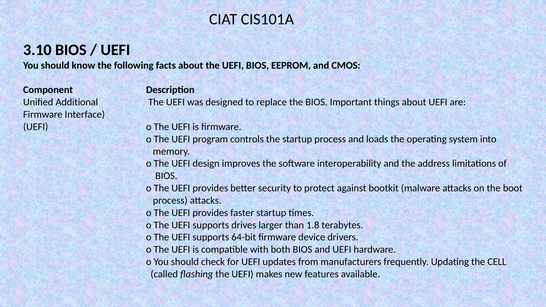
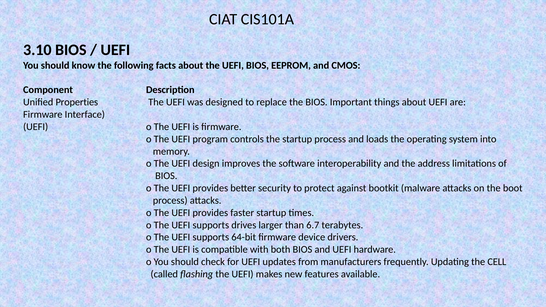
Additional: Additional -> Properties (77, 102)
1.8: 1.8 -> 6.7 (313, 225)
